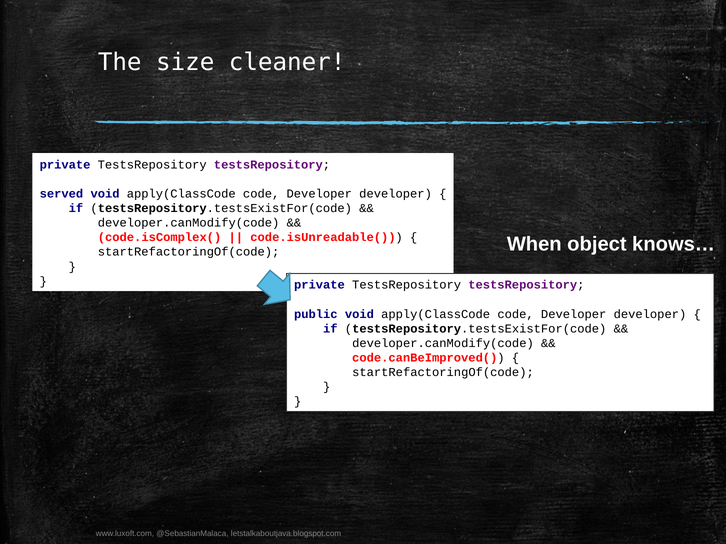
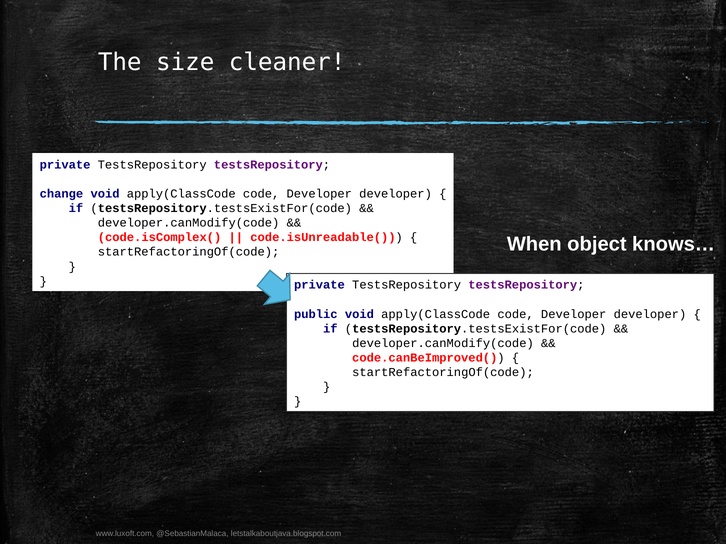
served: served -> change (61, 194)
